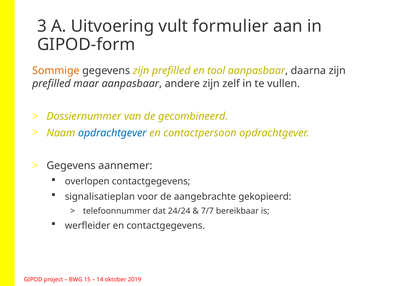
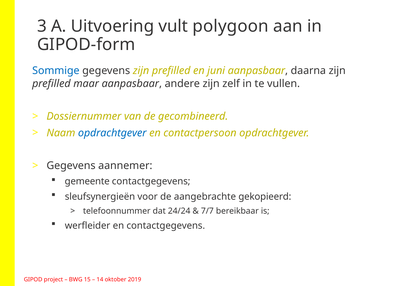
formulier: formulier -> polygoon (231, 26)
Sommige colour: orange -> blue (56, 71)
tool: tool -> juni (216, 71)
overlopen: overlopen -> gemeente (87, 181)
signalisatieplan: signalisatieplan -> sleufsynergieën (100, 197)
